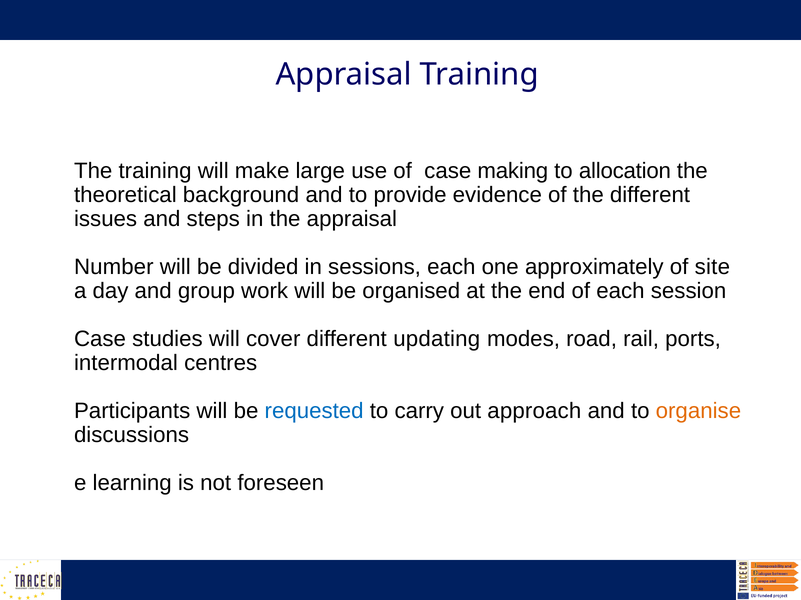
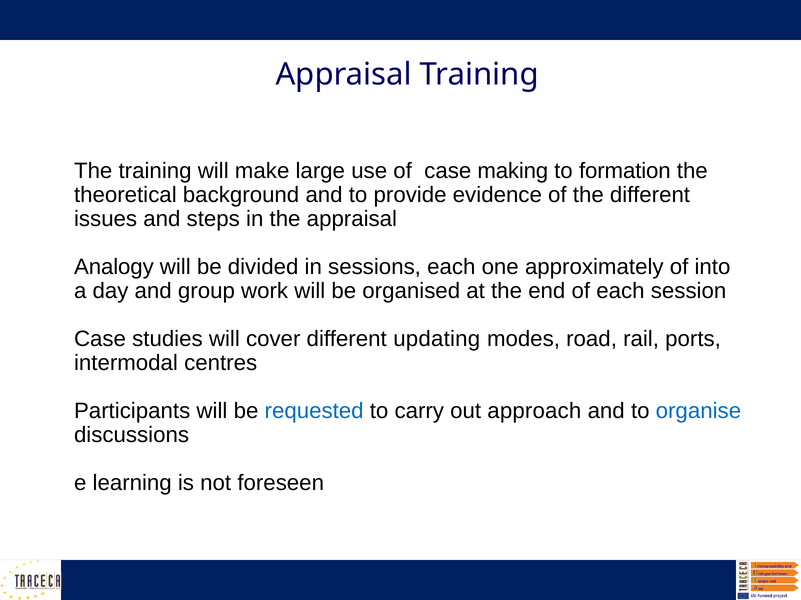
allocation: allocation -> formation (625, 171)
Number: Number -> Analogy (114, 267)
site: site -> into (712, 267)
organise colour: orange -> blue (698, 411)
